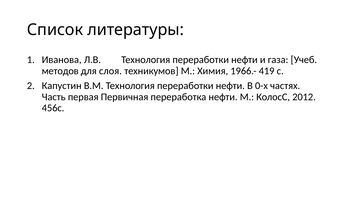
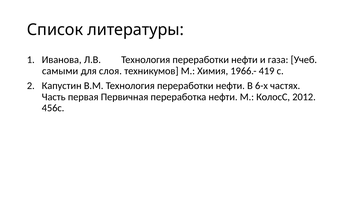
методов: методов -> самыми (60, 71)
0-х: 0-х -> 6-х (261, 86)
